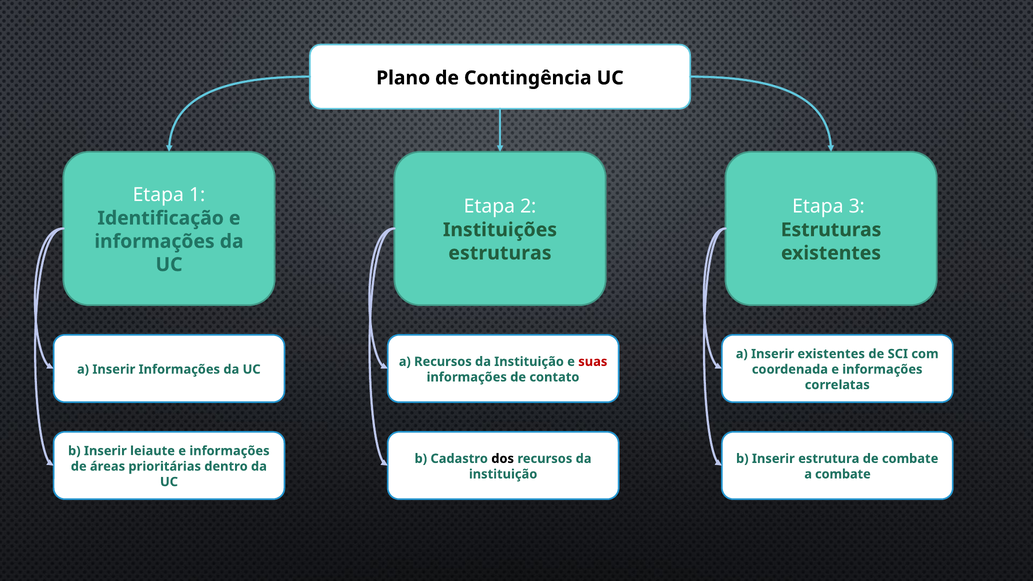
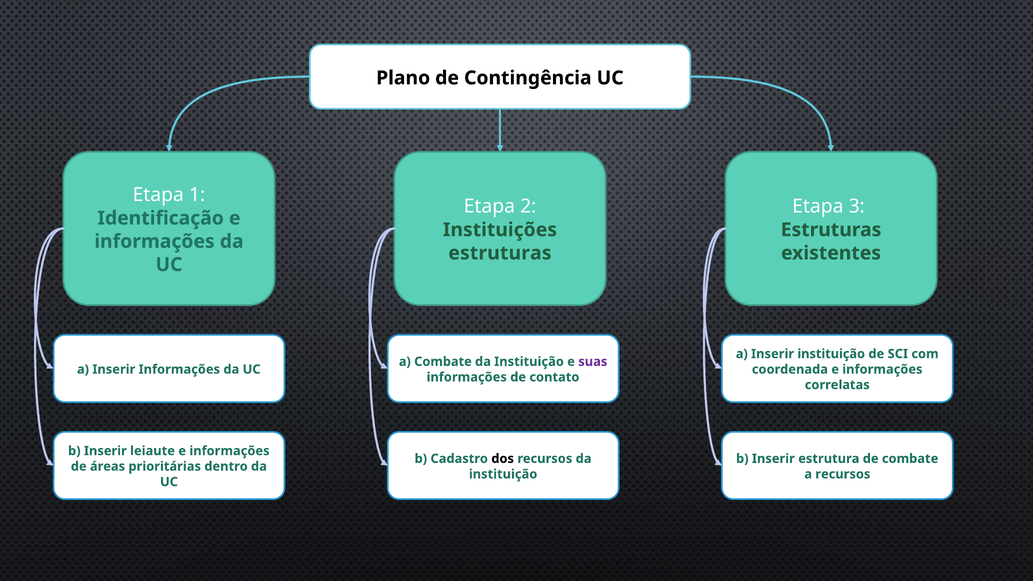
Inserir existentes: existentes -> instituição (831, 354)
a Recursos: Recursos -> Combate (443, 362)
suas colour: red -> purple (593, 362)
a combate: combate -> recursos (843, 474)
